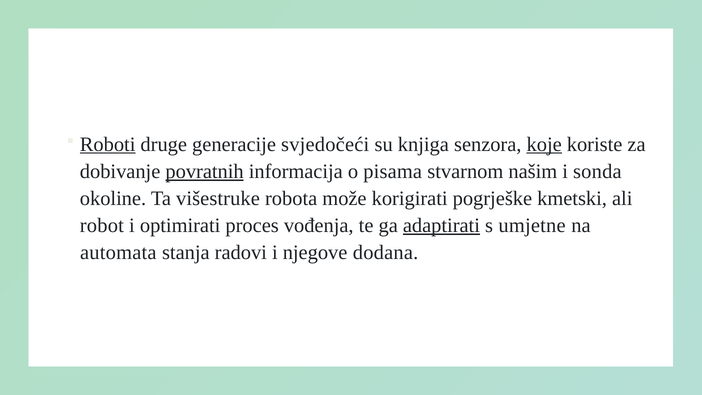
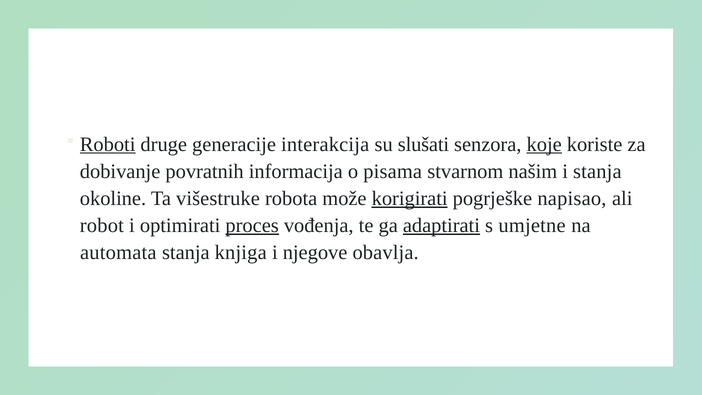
svjedočeći: svjedočeći -> interakcija (325, 144)
knjiga: knjiga -> slušati (423, 144)
povratnih underline: present -> none (205, 171)
i sonda: sonda -> stanja (597, 171)
korigirati underline: none -> present (410, 198)
kmetski: kmetski -> napisao (572, 198)
proces underline: none -> present (252, 225)
radovi: radovi -> knjiga (241, 252)
dodana: dodana -> obavlja (386, 252)
